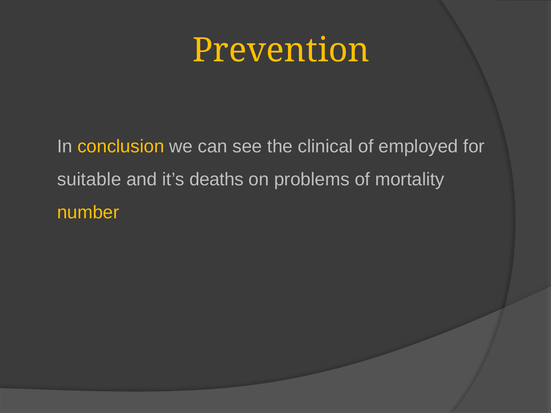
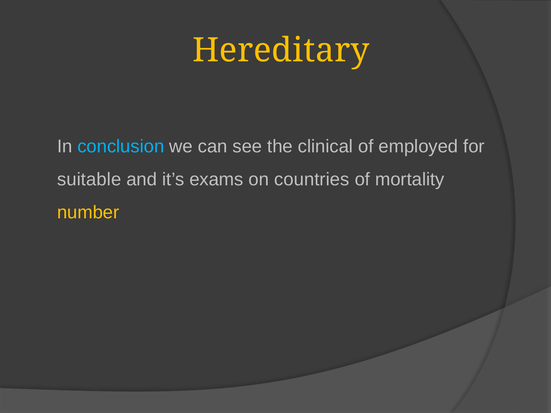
Prevention: Prevention -> Hereditary (281, 50)
conclusion colour: yellow -> light blue (121, 147)
deaths: deaths -> exams (216, 180)
problems: problems -> countries (312, 180)
